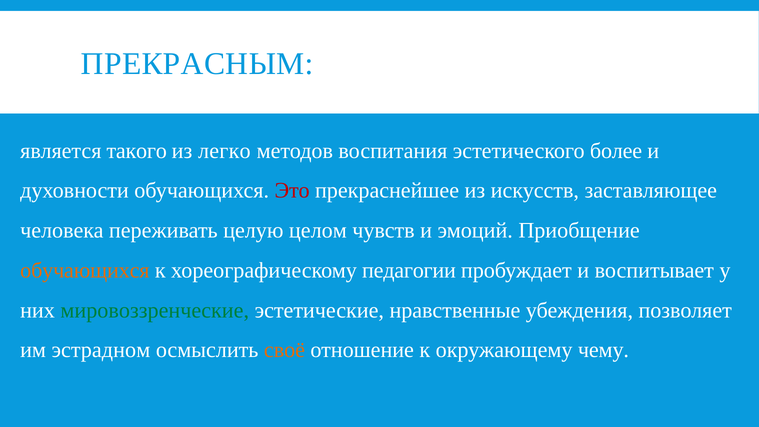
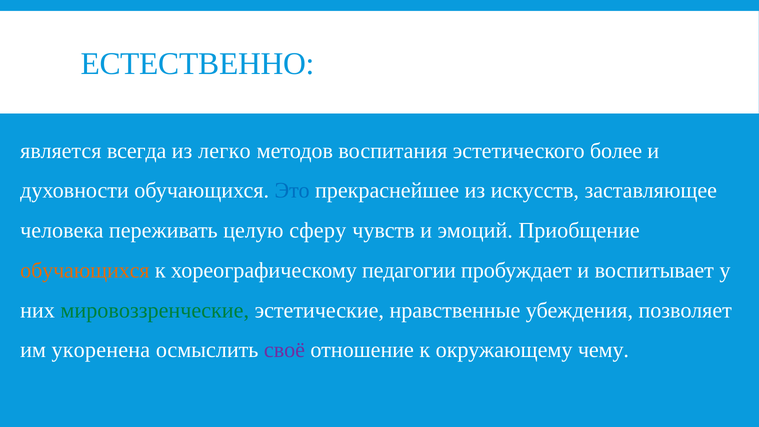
ПРЕКРАСНЫМ: ПРЕКРАСНЫМ -> ЕСТЕСТВЕННО (198, 64)
такого: такого -> всегда (137, 151)
Это colour: red -> blue (292, 191)
целом: целом -> сферу (318, 230)
эстрадном: эстрадном -> укоренена (101, 350)
своё colour: orange -> purple (284, 350)
